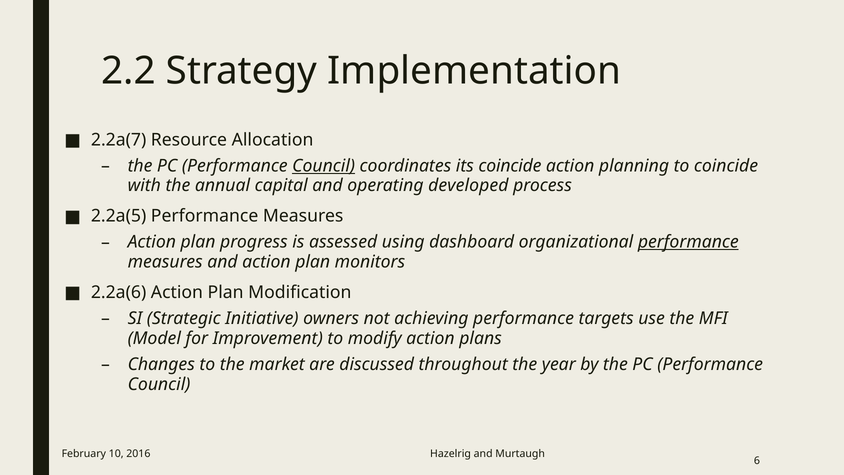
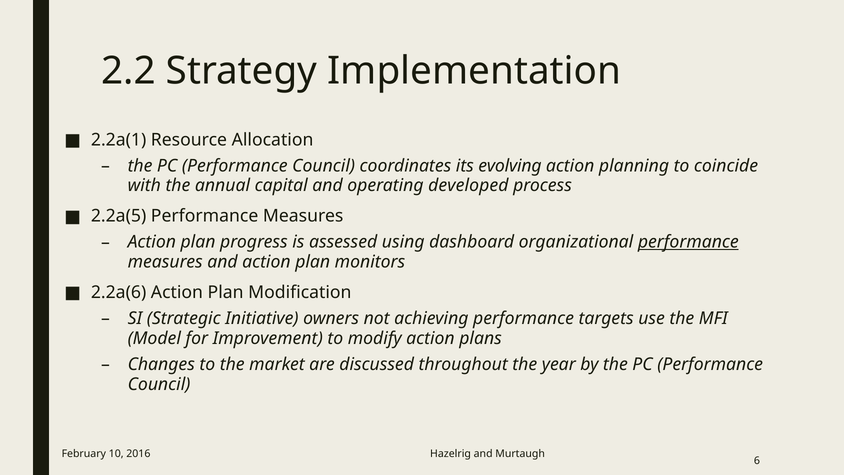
2.2a(7: 2.2a(7 -> 2.2a(1 (119, 140)
Council underline: present -> none (324, 166)
its coincide: coincide -> evolving (510, 166)
